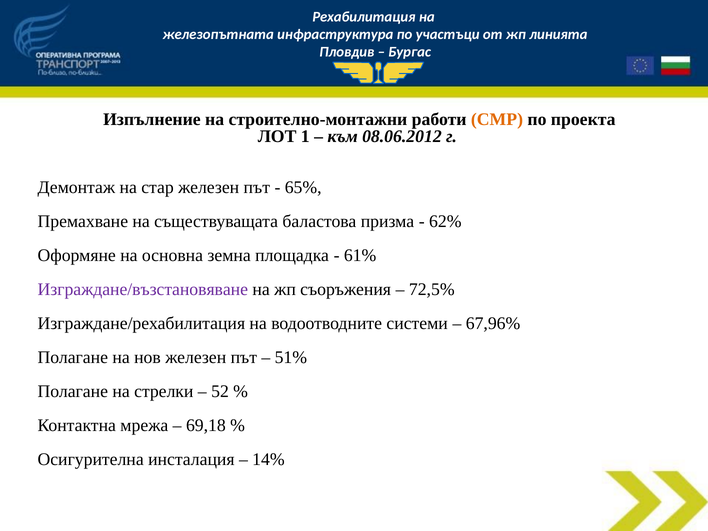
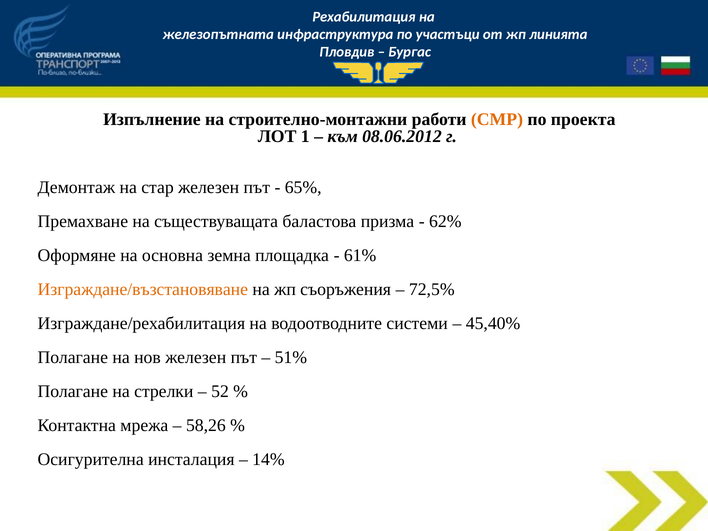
Изграждане/възстановяване colour: purple -> orange (143, 290)
67,96%: 67,96% -> 45,40% (493, 323)
69,18: 69,18 -> 58,26 (206, 425)
